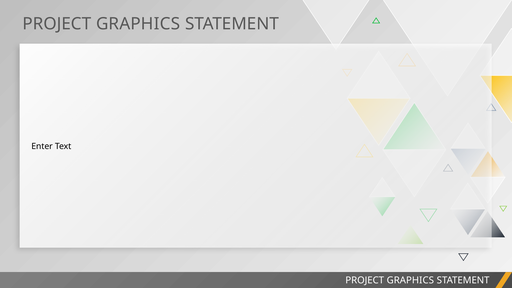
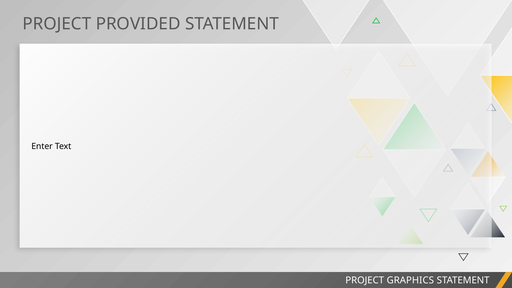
GRAPHICS: GRAPHICS -> PROVIDED (138, 24)
